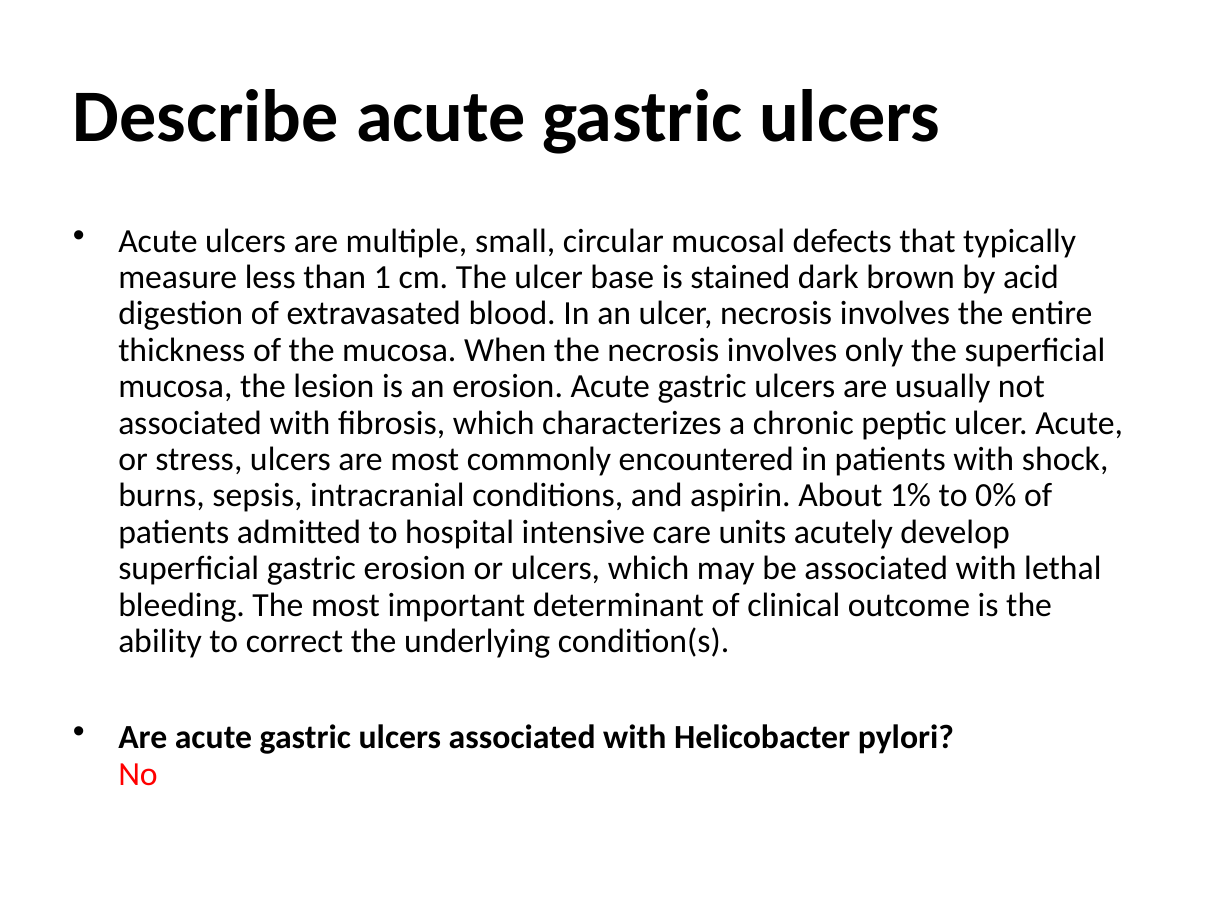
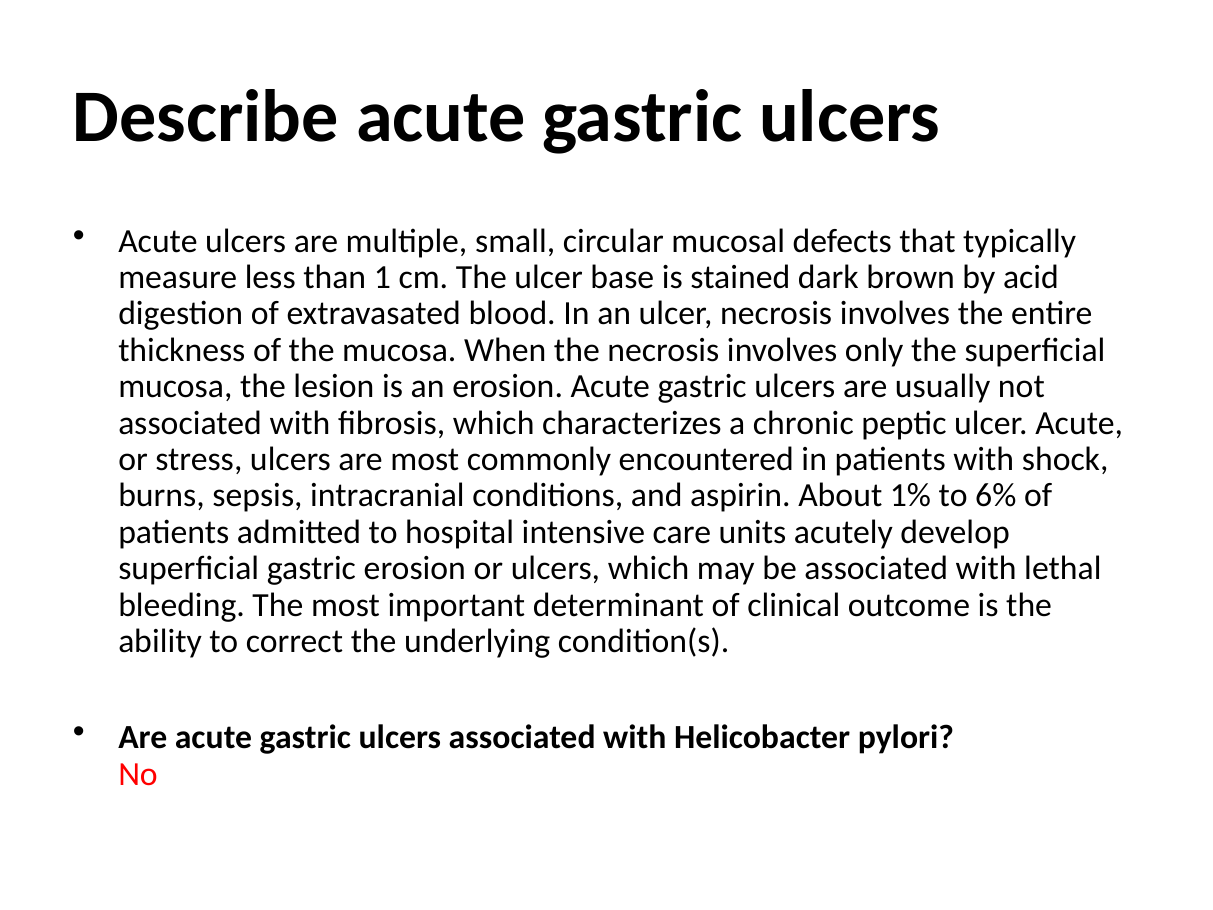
0%: 0% -> 6% (996, 496)
